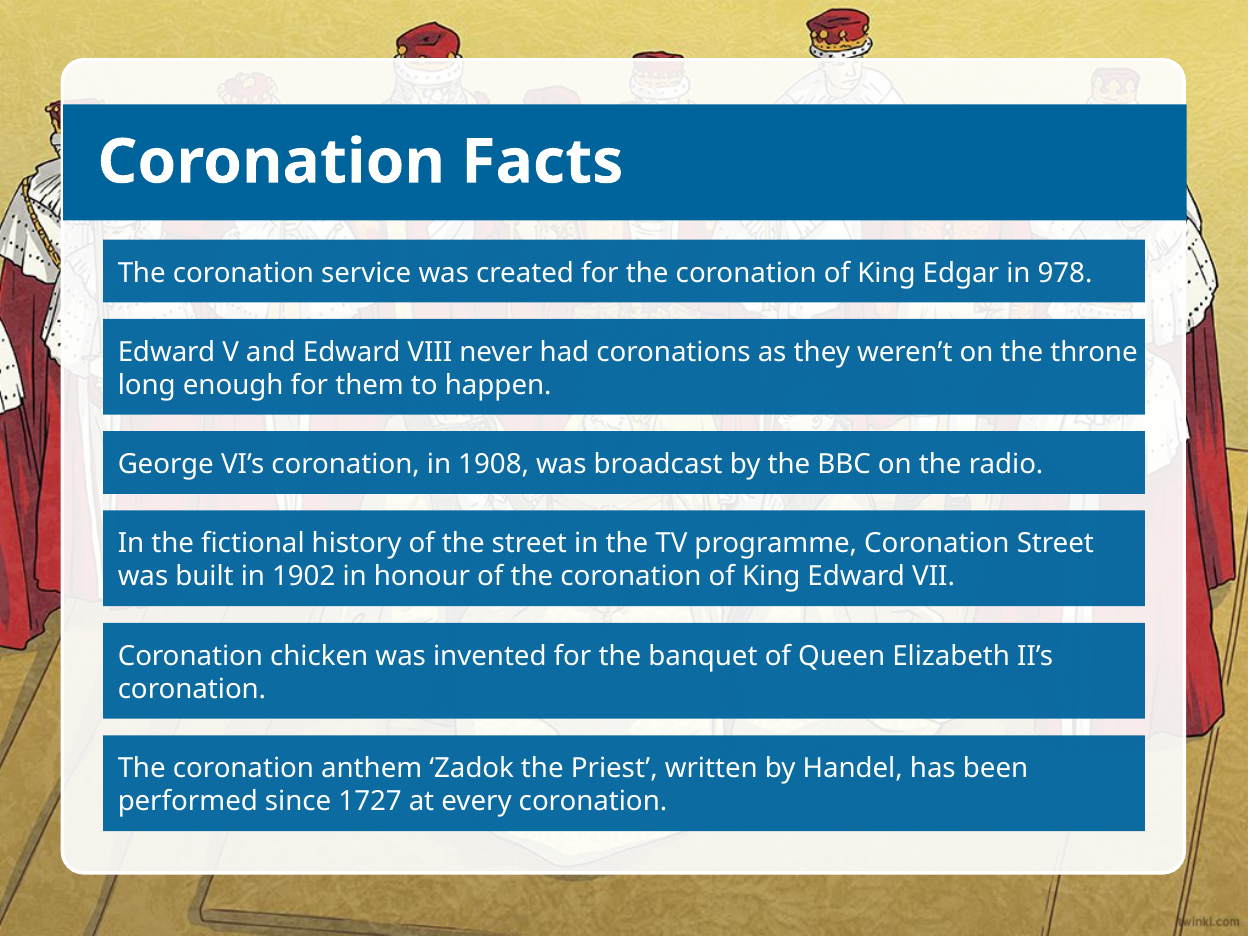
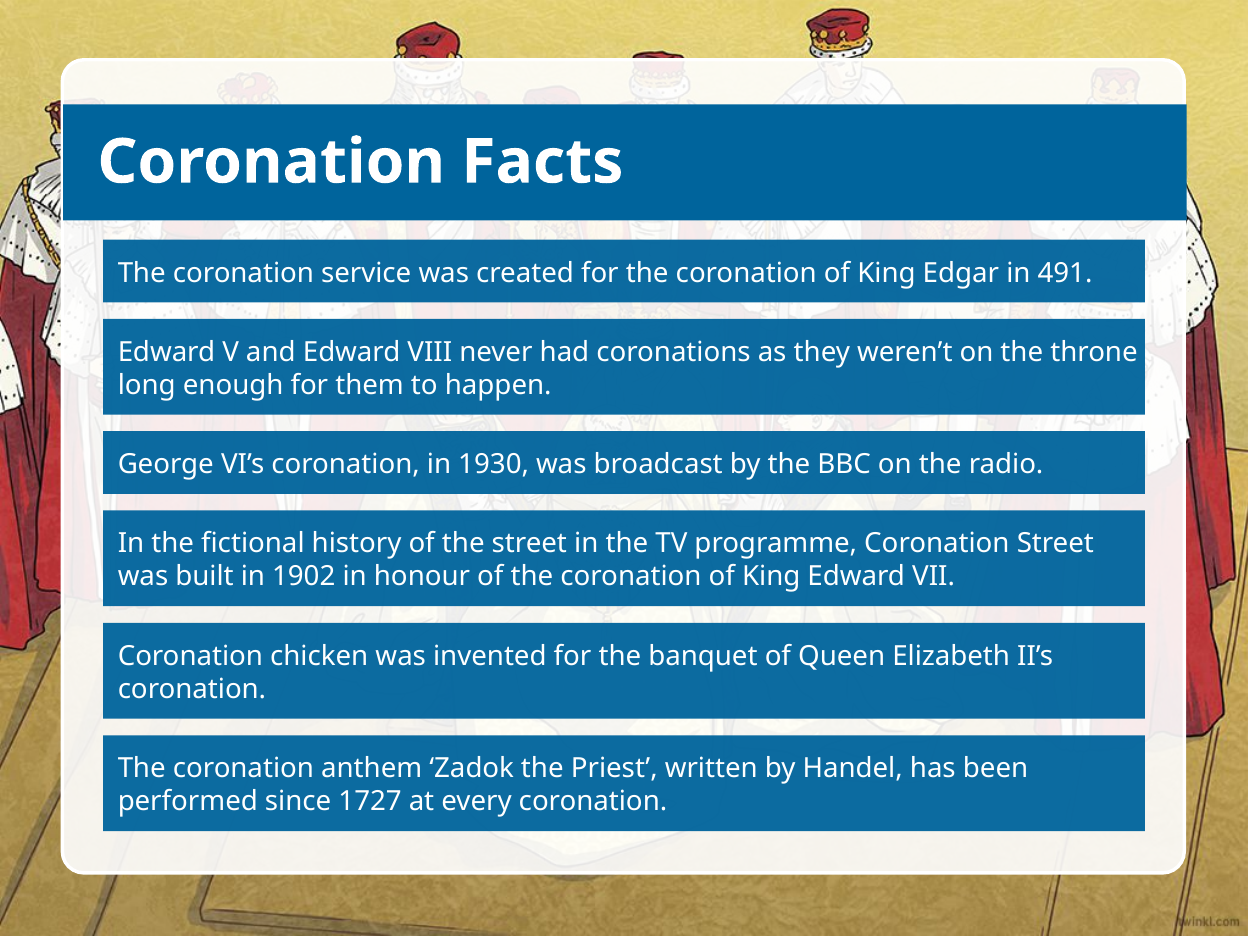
978: 978 -> 491 (1065, 273)
1908: 1908 -> 1930 (494, 464)
